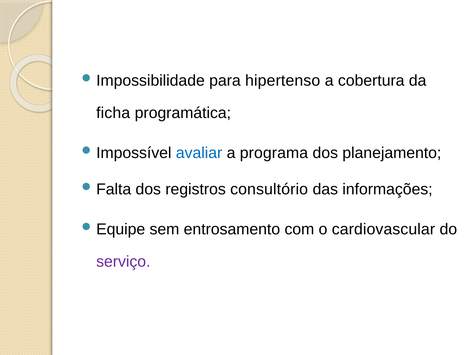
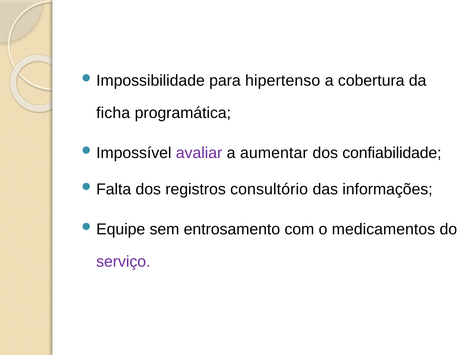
avaliar colour: blue -> purple (199, 153)
programa: programa -> aumentar (274, 153)
planejamento: planejamento -> confiabilidade (392, 153)
cardiovascular: cardiovascular -> medicamentos (383, 229)
